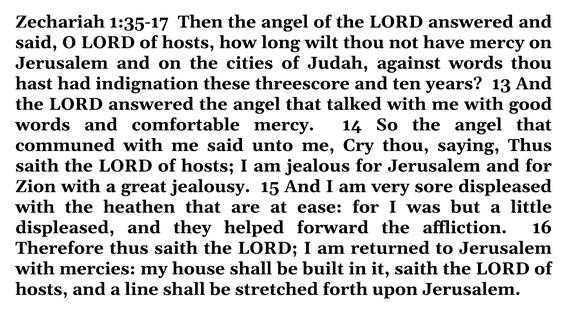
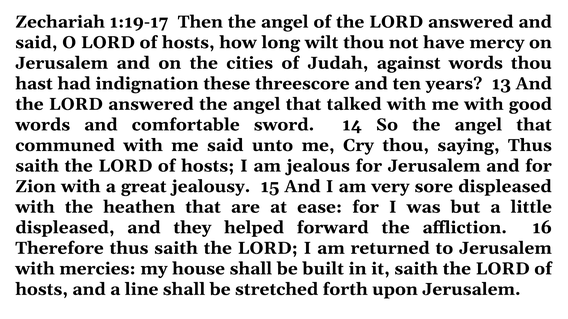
1:35-17: 1:35-17 -> 1:19-17 (139, 22)
comfortable mercy: mercy -> sword (284, 125)
